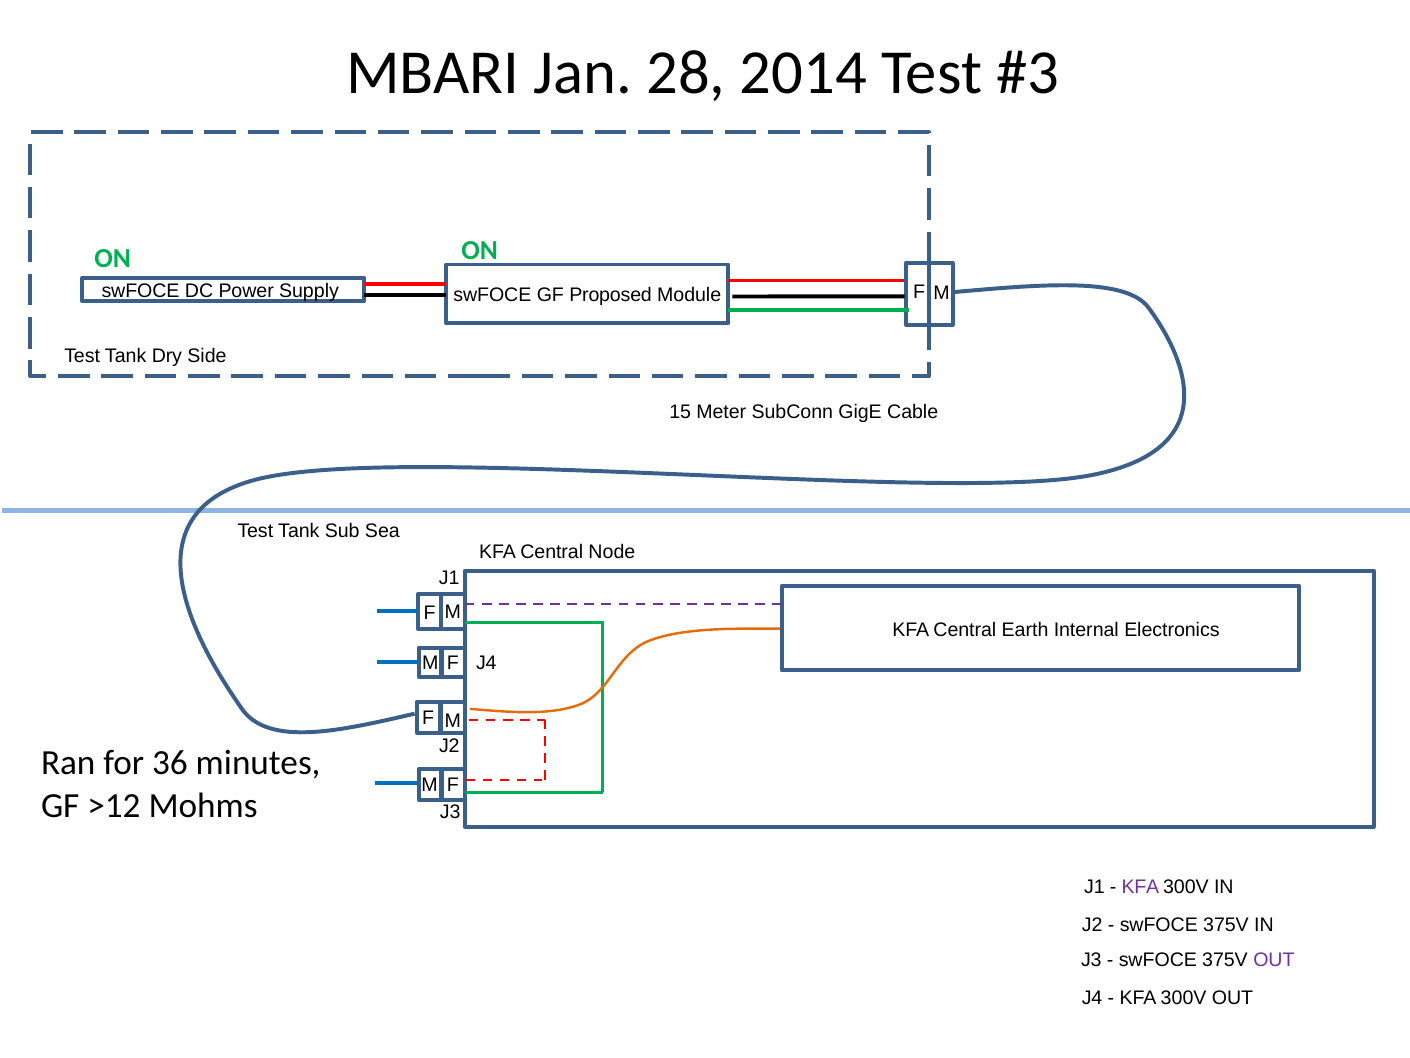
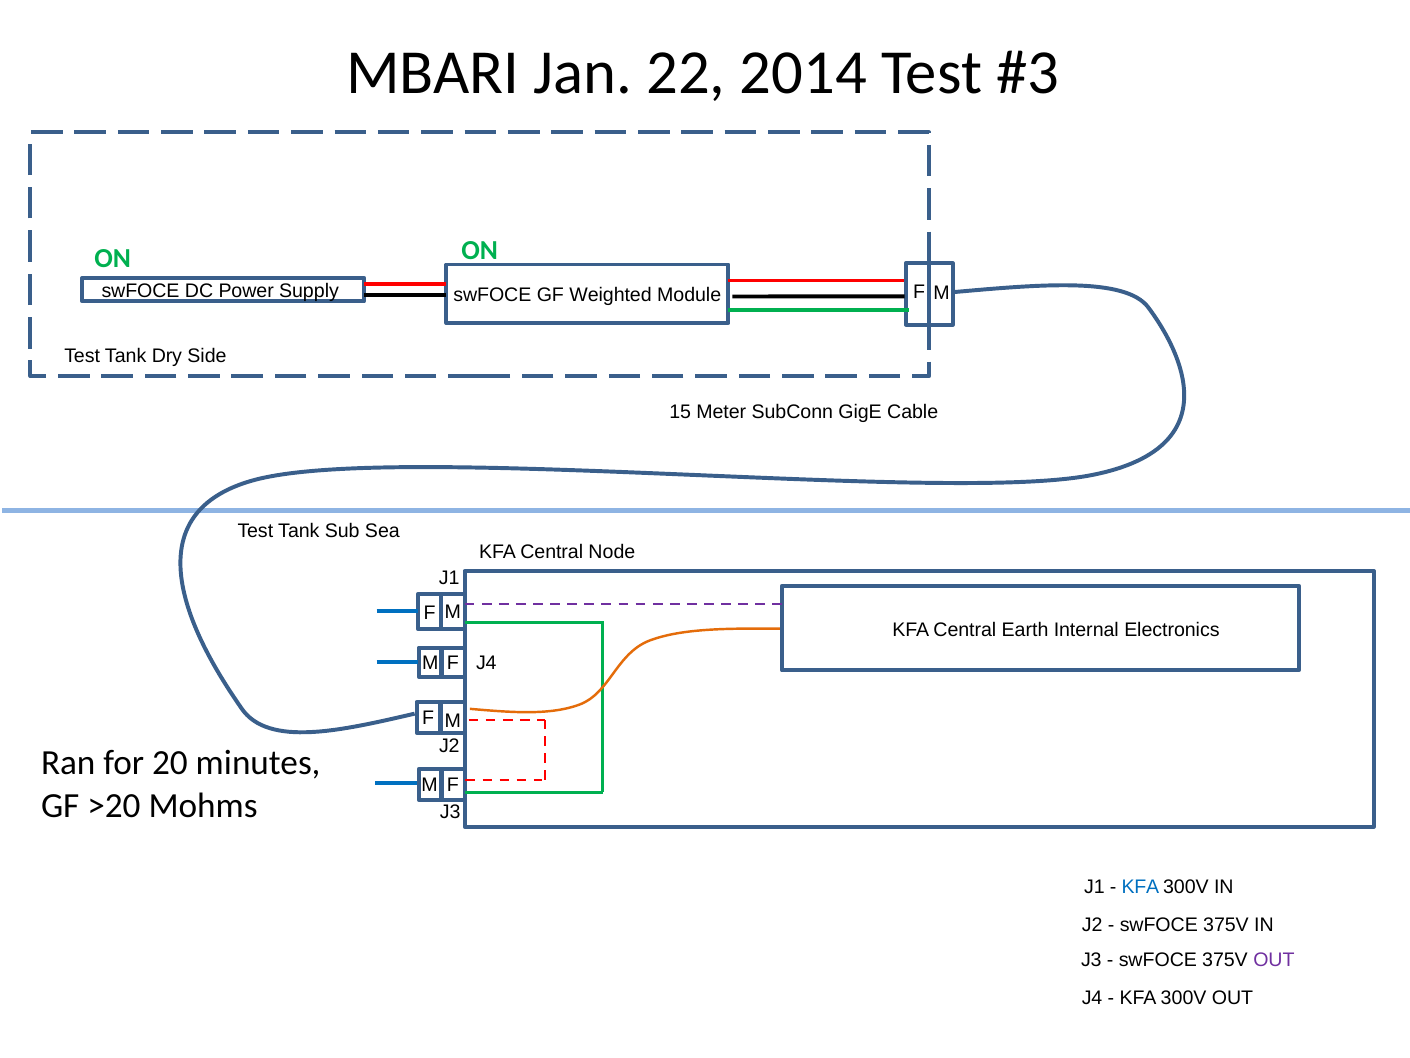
28: 28 -> 22 (686, 72)
Proposed: Proposed -> Weighted (611, 295)
36: 36 -> 20 (170, 763)
>12: >12 -> >20 (114, 805)
KFA colour: purple -> blue (1140, 886)
